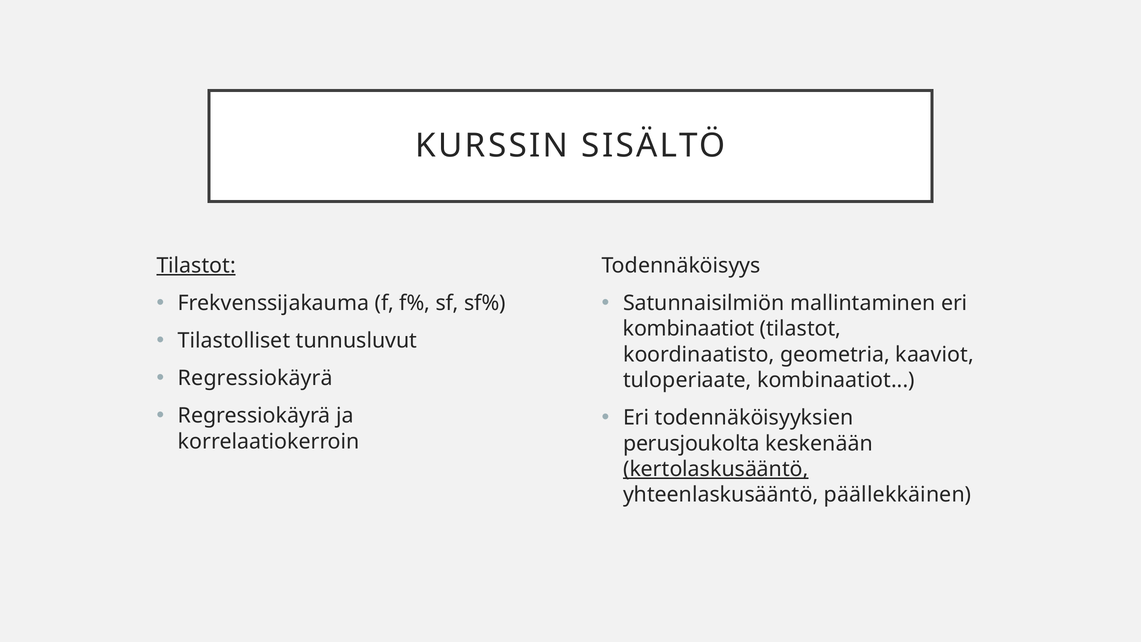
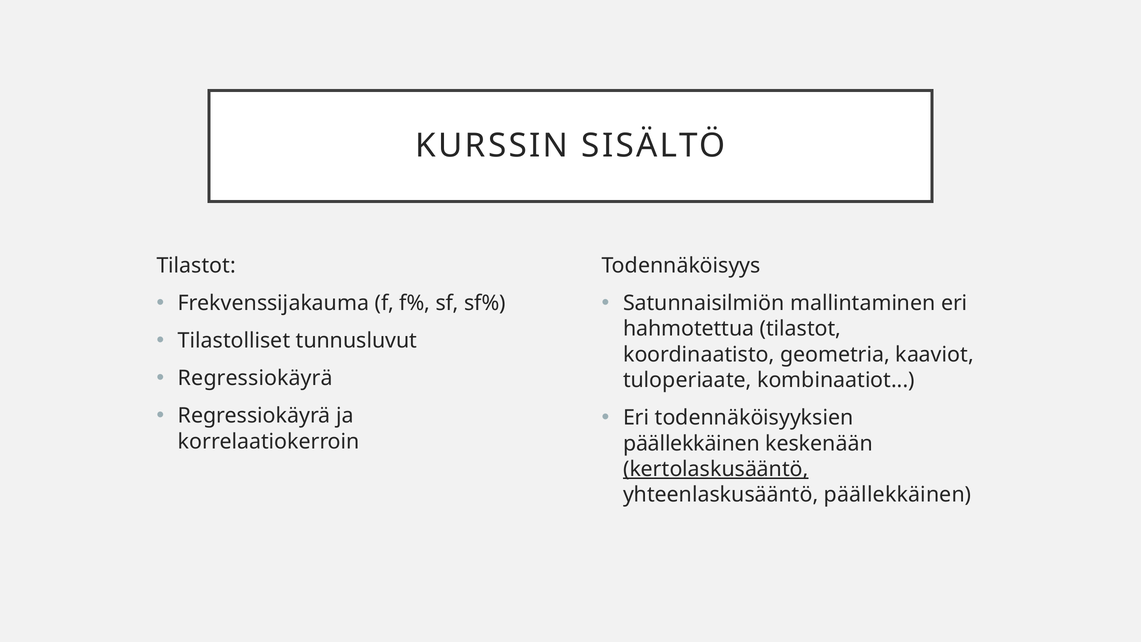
Tilastot underline: present -> none (196, 265)
kombinaatiot: kombinaatiot -> hahmotettua (689, 329)
perusjoukolta: perusjoukolta -> päällekkäinen (692, 443)
